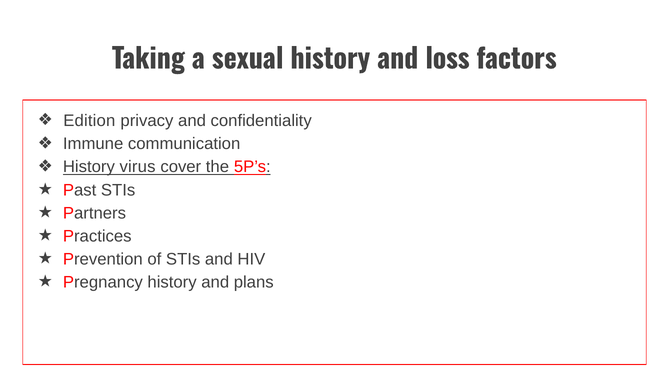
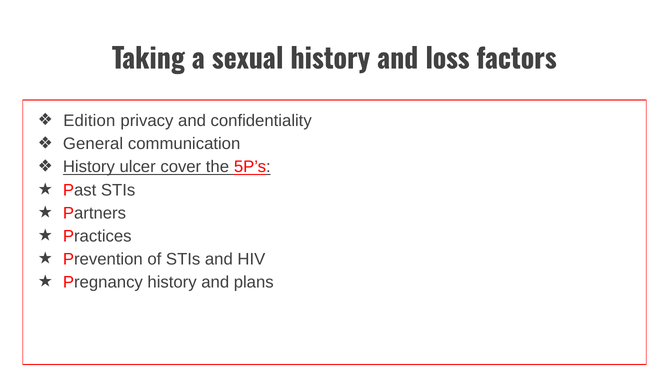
Immune: Immune -> General (93, 144)
virus: virus -> ulcer (138, 167)
